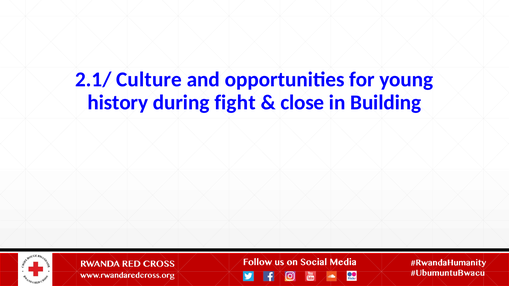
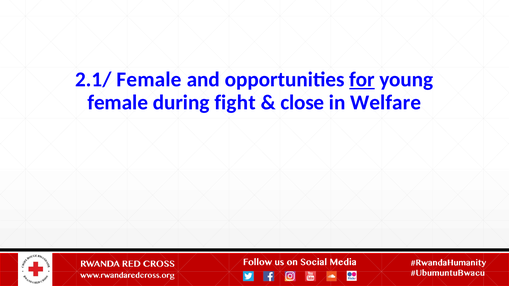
2.1/ Culture: Culture -> Female (149, 80)
for underline: none -> present (362, 80)
history: history -> female (118, 103)
Building: Building -> Welfare (386, 103)
